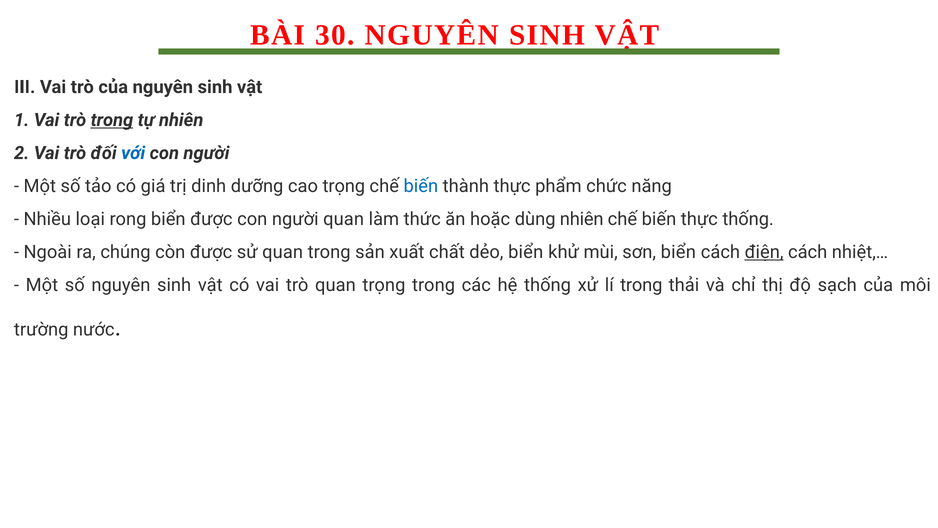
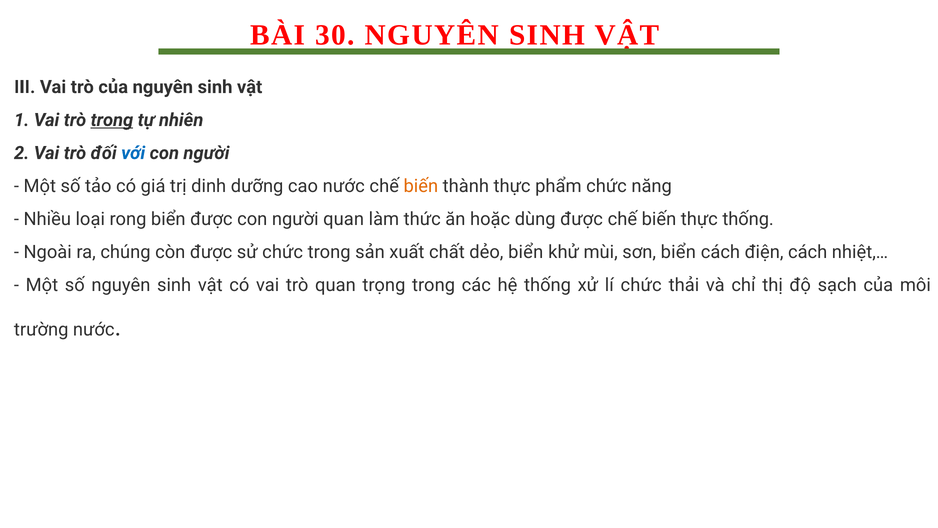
cao trọng: trọng -> nước (344, 186)
biến colour: blue -> orange (421, 186)
dùng nhiên: nhiên -> được (582, 219)
sử quan: quan -> chức (283, 252)
điện underline: present -> none (764, 252)
lí trong: trong -> chức (641, 285)
